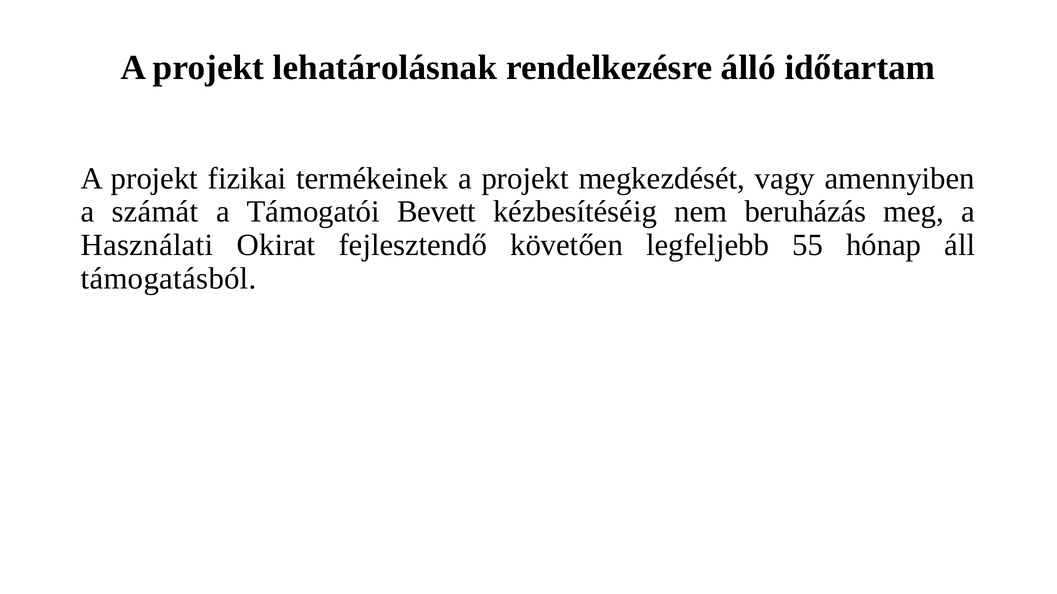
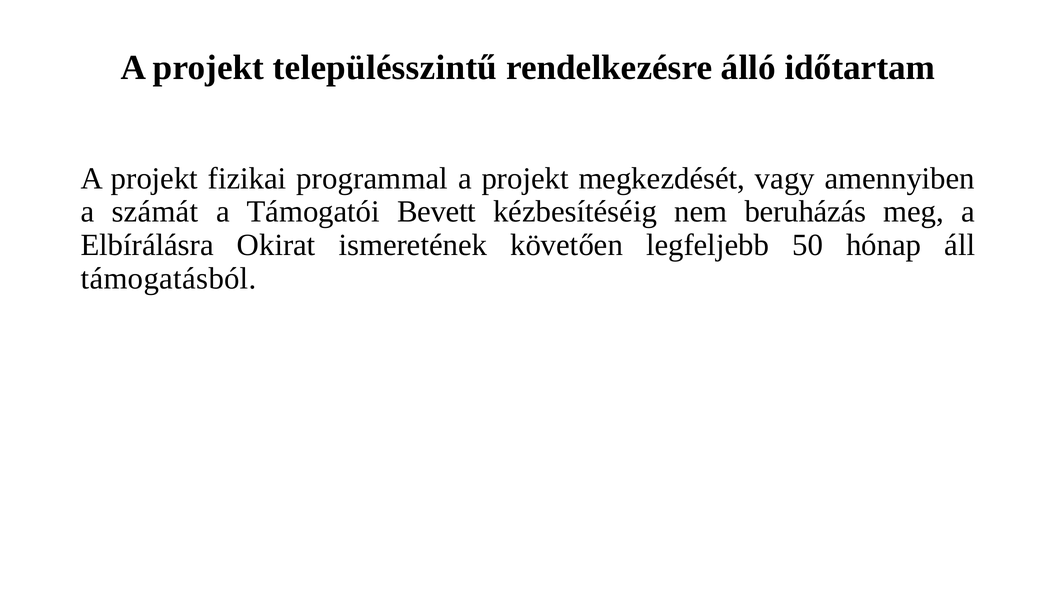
lehatárolásnak: lehatárolásnak -> településszintű (385, 68)
termékeinek: termékeinek -> programmal (372, 179)
Használati: Használati -> Elbírálásra (147, 245)
fejlesztendő: fejlesztendő -> ismeretének (413, 245)
55: 55 -> 50 (808, 245)
